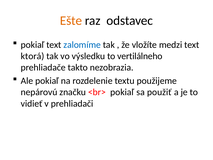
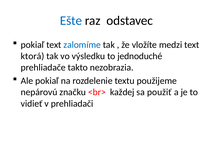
Ešte colour: orange -> blue (71, 21)
vertilálneho: vertilálneho -> jednoduché (140, 56)
<br> pokiaľ: pokiaľ -> každej (122, 92)
